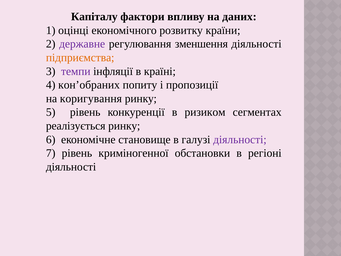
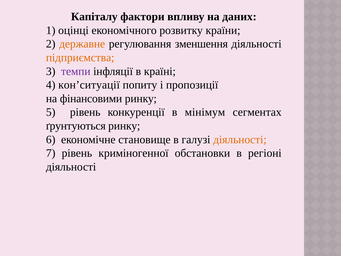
державне colour: purple -> orange (82, 44)
кон’обраних: кон’обраних -> кон’ситуації (89, 85)
коригування: коригування -> фінансовими (91, 98)
ризиком: ризиком -> мінімум (205, 112)
реалізується: реалізується -> ґрунтуються (76, 126)
діяльності colour: purple -> orange (240, 139)
